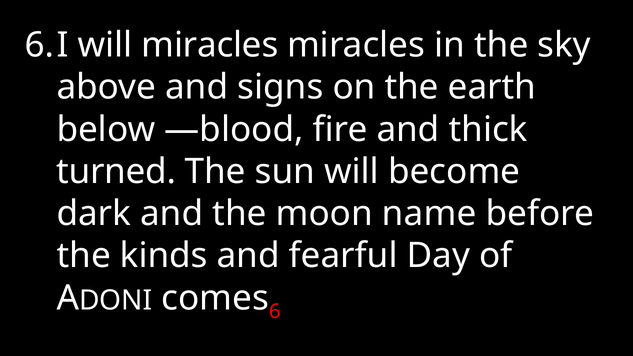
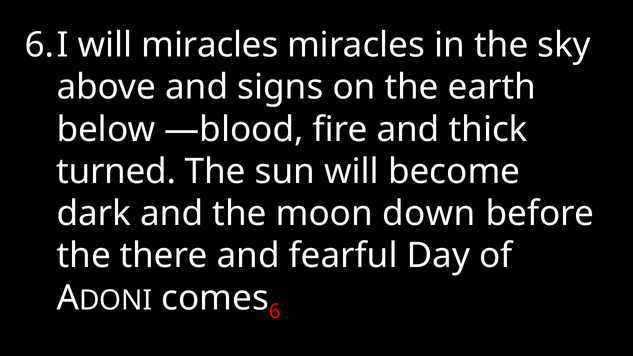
name: name -> down (429, 214)
kinds: kinds -> there (164, 256)
